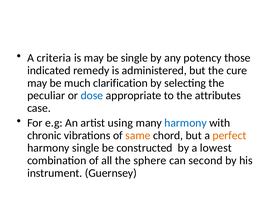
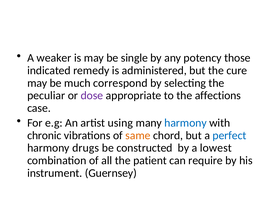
criteria: criteria -> weaker (54, 58)
clarification: clarification -> correspond (120, 83)
dose colour: blue -> purple (92, 96)
attributes: attributes -> affections (218, 96)
perfect colour: orange -> blue (229, 136)
harmony single: single -> drugs (86, 148)
sphere: sphere -> patient (150, 161)
second: second -> require (206, 161)
